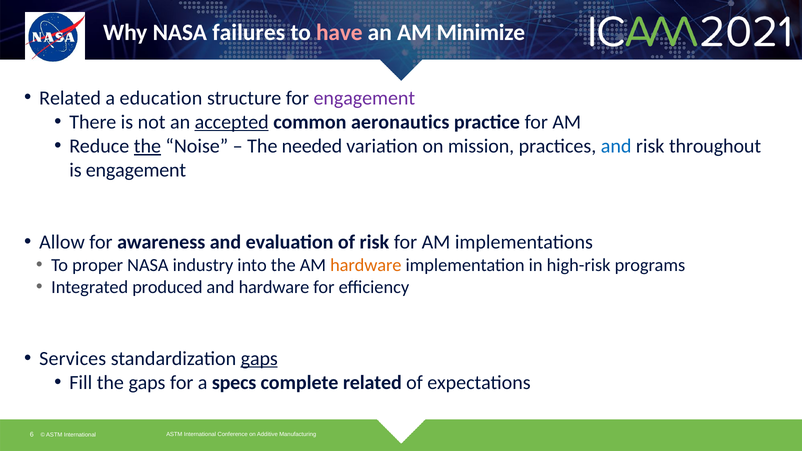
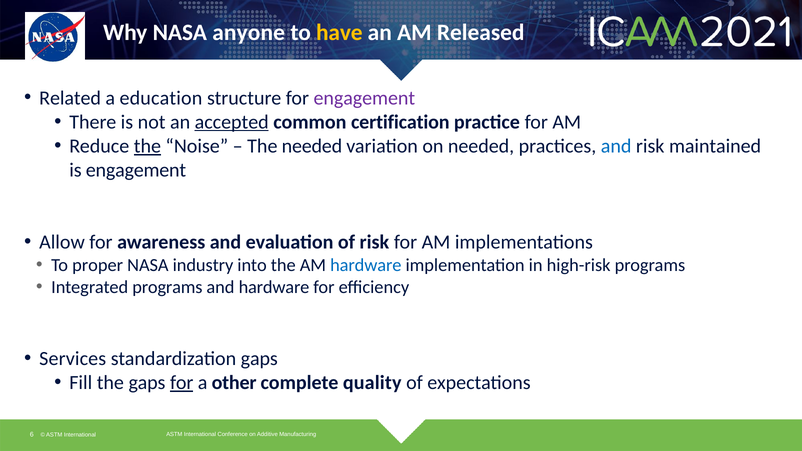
failures: failures -> anyone (249, 32)
have colour: pink -> yellow (339, 32)
Minimize: Minimize -> Released (481, 32)
aeronautics: aeronautics -> certification (400, 122)
on mission: mission -> needed (481, 146)
throughout: throughout -> maintained (715, 146)
hardware colour: orange -> blue (366, 265)
Integrated produced: produced -> programs (167, 287)
gaps underline: present -> none (259, 359)
for underline: none -> present (182, 383)
specs: specs -> other (234, 383)
complete related: related -> quality (372, 383)
